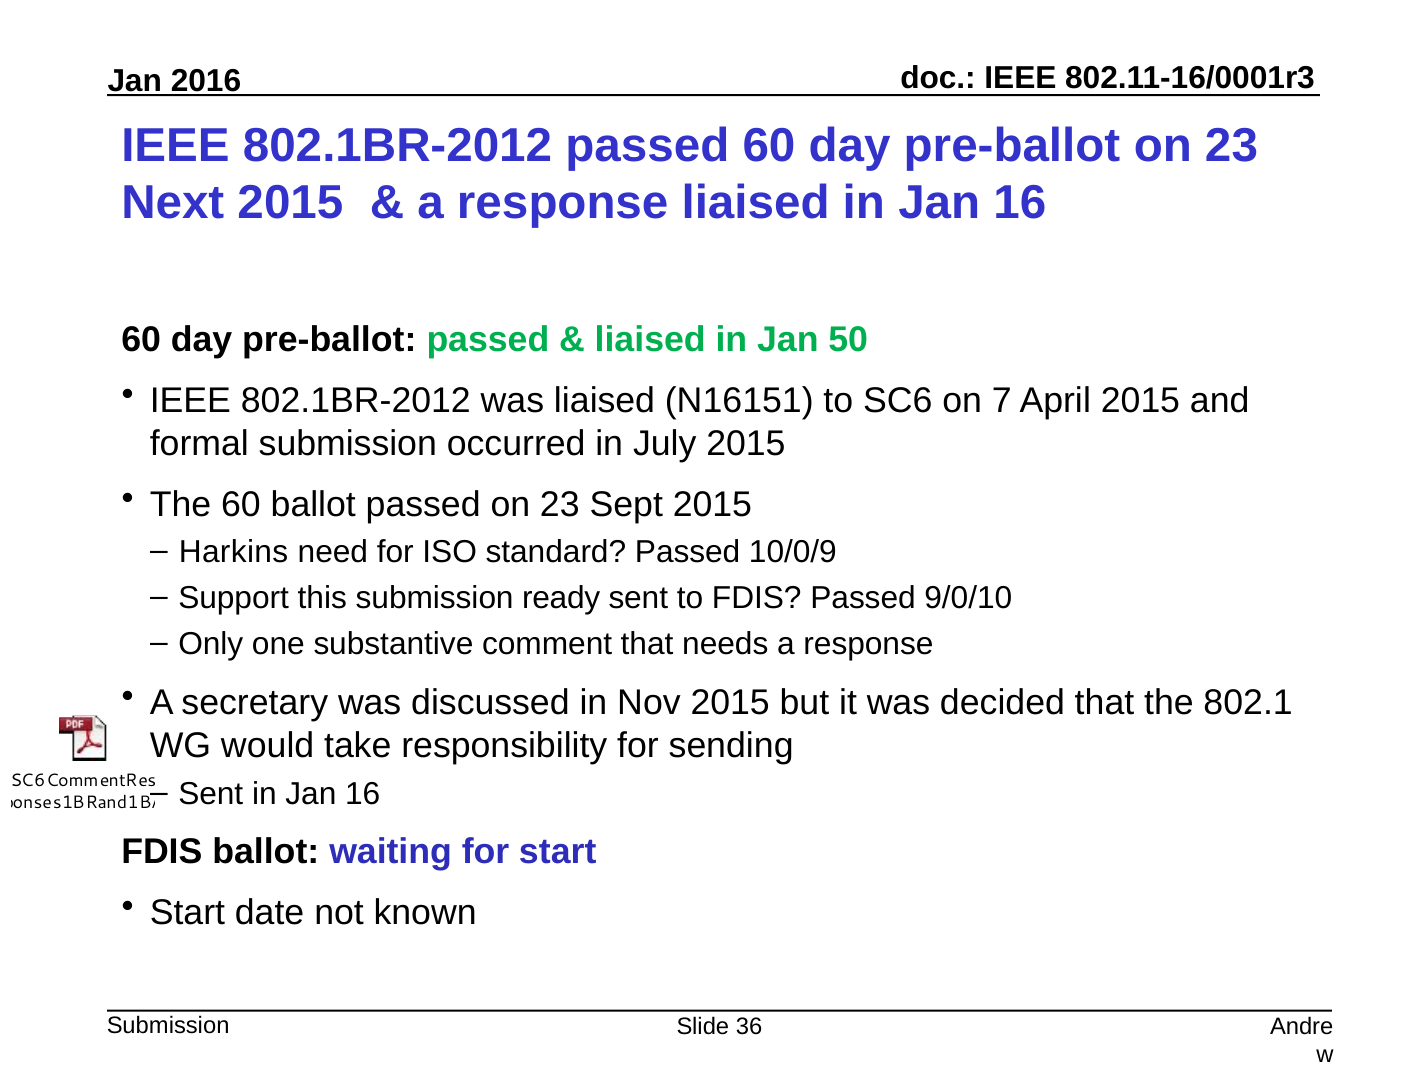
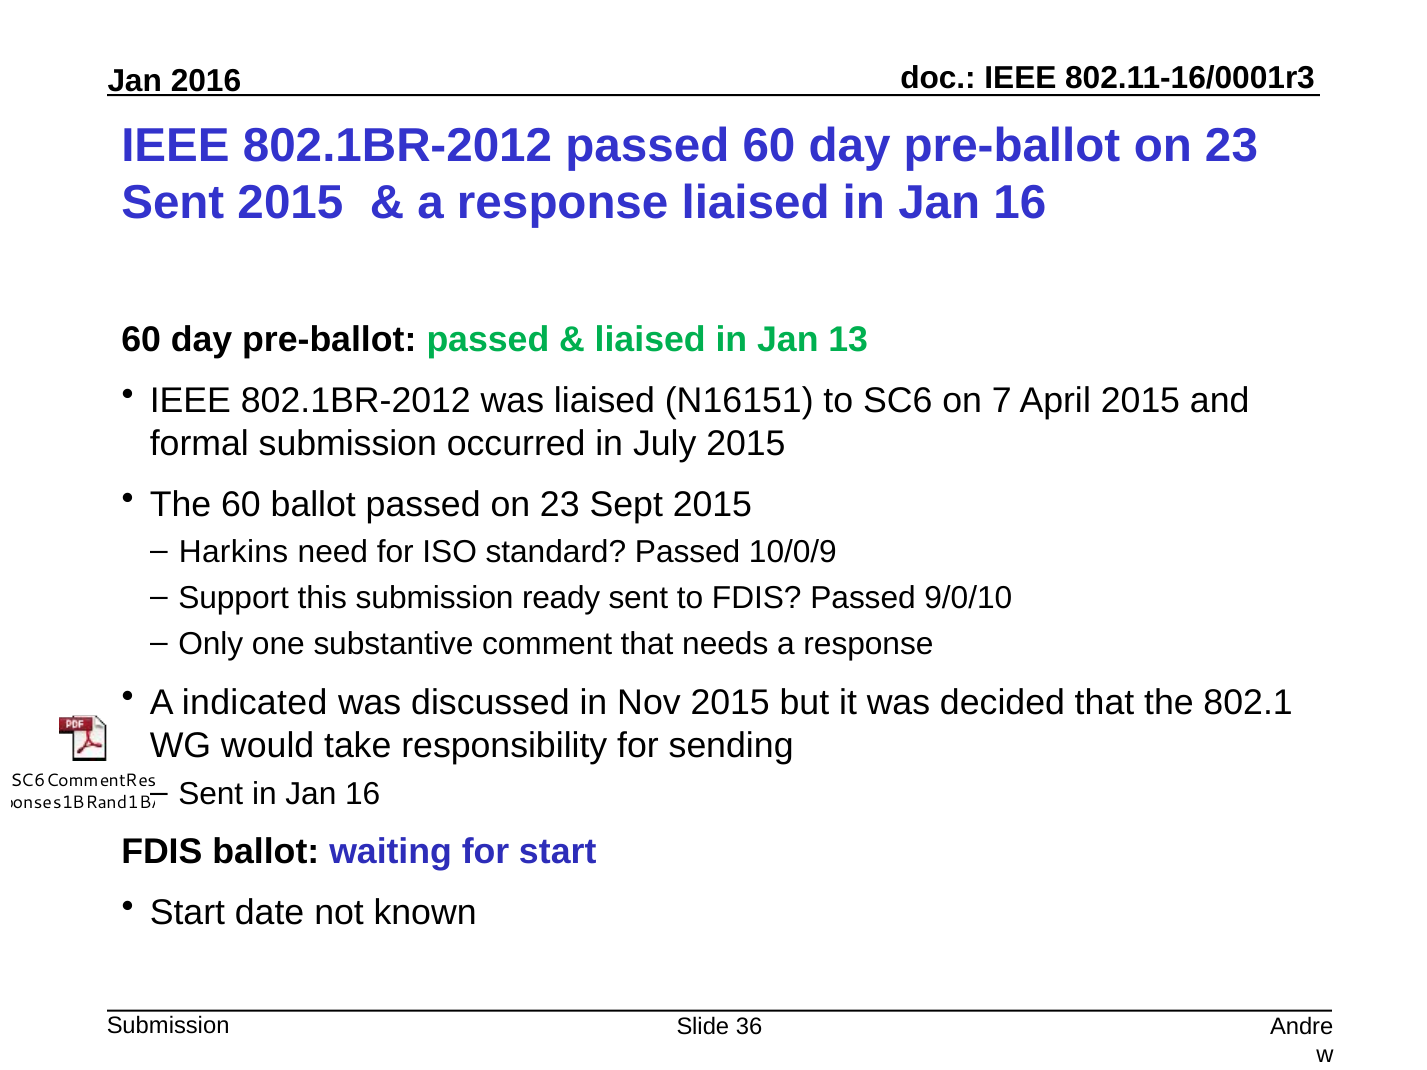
Next: Next -> Sent (173, 203)
50: 50 -> 13 (848, 340)
secretary: secretary -> indicated (255, 703)
